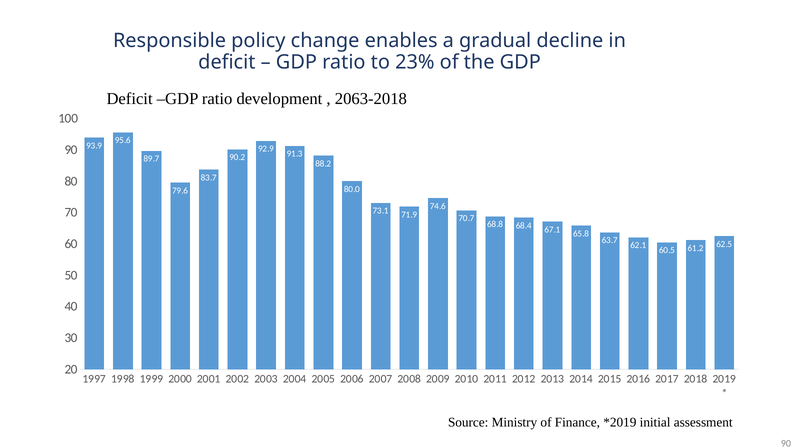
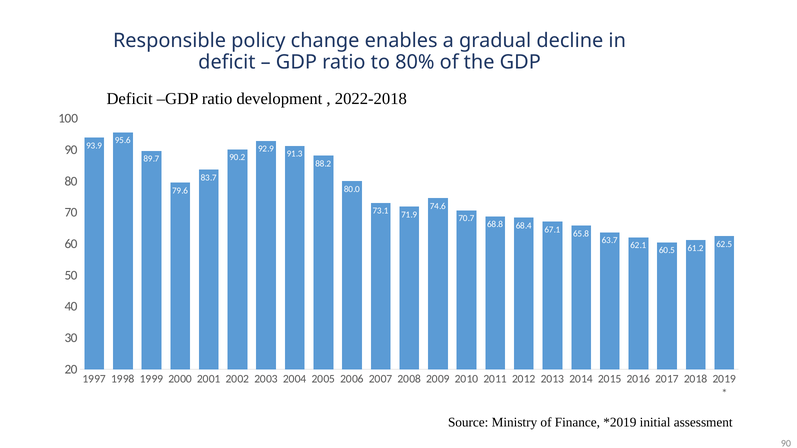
23%: 23% -> 80% (415, 62)
2063-2018: 2063-2018 -> 2022-2018 (371, 99)
